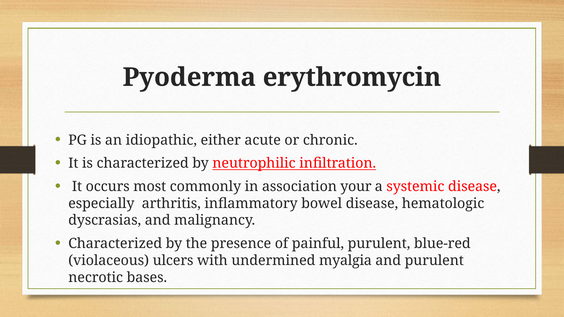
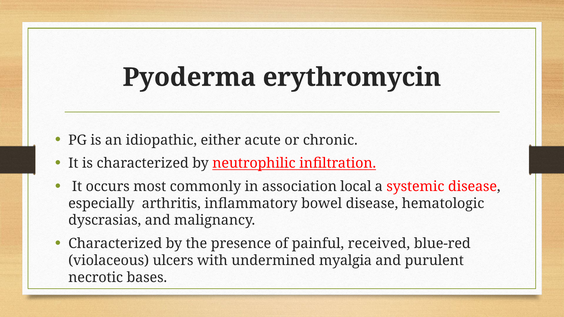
your: your -> local (356, 187)
painful purulent: purulent -> received (379, 244)
